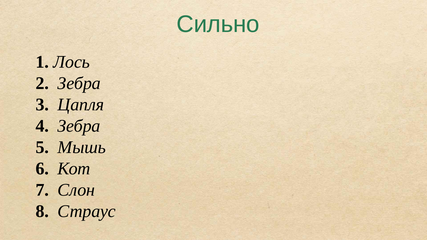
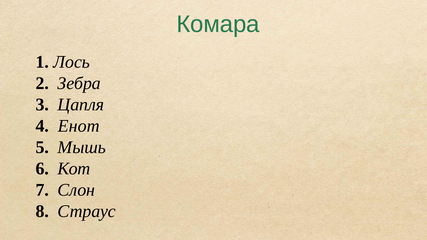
Сильно: Сильно -> Комара (218, 24)
4 Зебра: Зебра -> Енот (79, 126)
